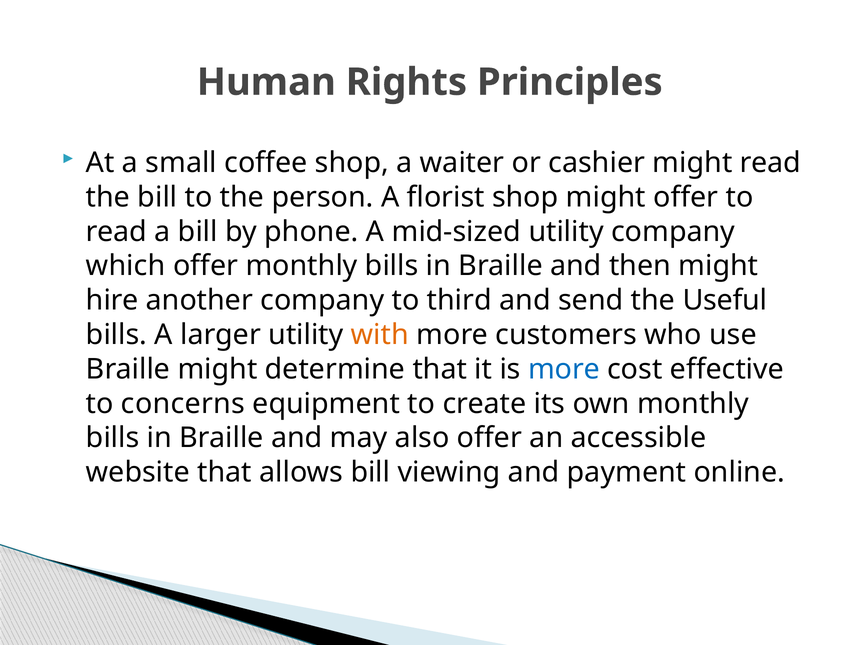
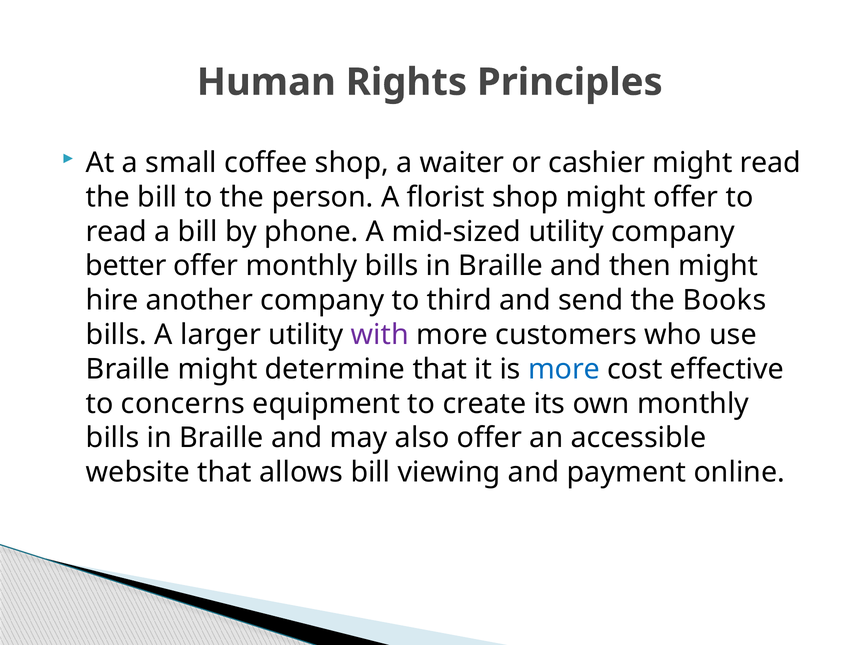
which: which -> better (126, 266)
Useful: Useful -> Books (724, 300)
with colour: orange -> purple (380, 335)
